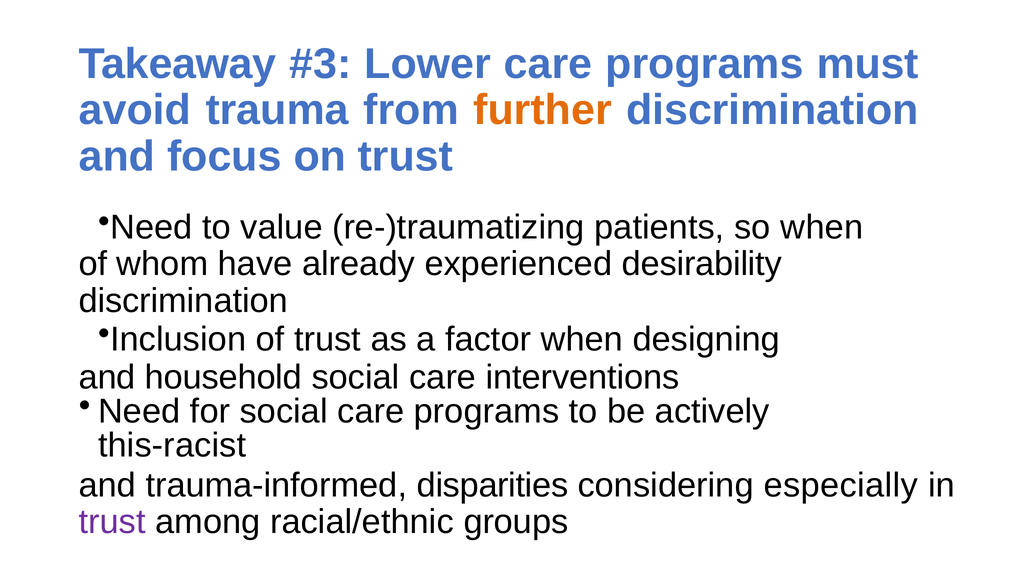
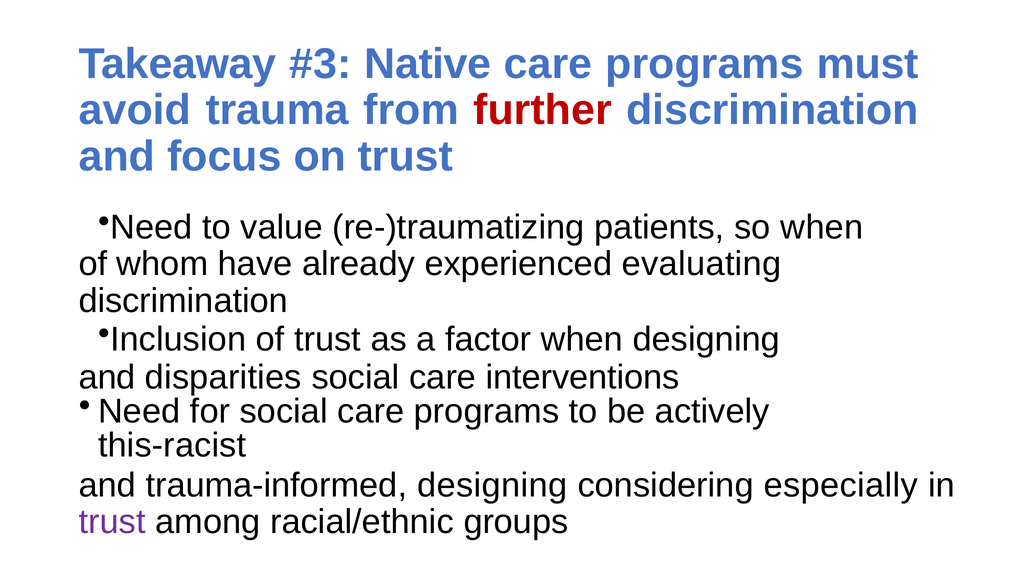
Lower: Lower -> Native (428, 64)
further colour: orange -> red (543, 110)
desirability: desirability -> evaluating (702, 264)
household: household -> disparities (223, 377)
trauma-informed disparities: disparities -> designing (492, 485)
